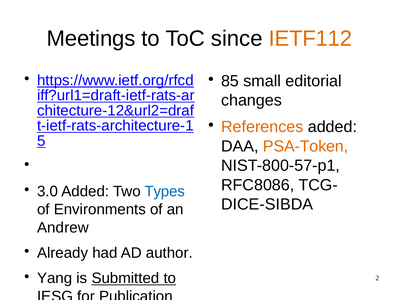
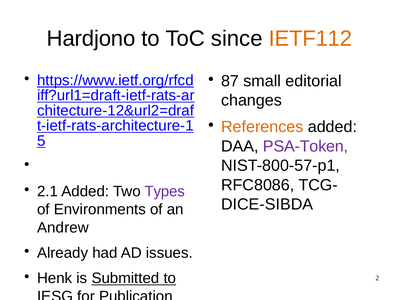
Meetings: Meetings -> Hardjono (91, 38)
85: 85 -> 87 (230, 81)
PSA-Token colour: orange -> purple (306, 146)
3.0: 3.0 -> 2.1 (48, 191)
Types colour: blue -> purple (165, 191)
author: author -> issues (169, 252)
Yang: Yang -> Henk (55, 277)
